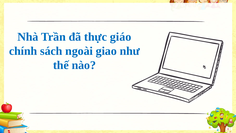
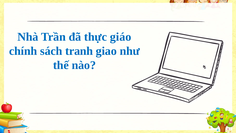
ngoài: ngoài -> tranh (79, 51)
